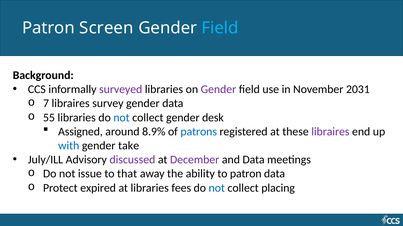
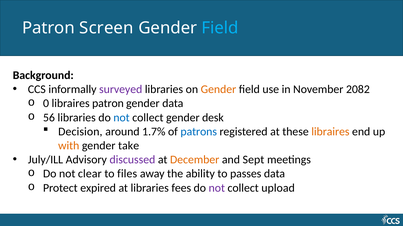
Gender colour: purple -> orange (218, 90)
2031: 2031 -> 2082 (358, 90)
7: 7 -> 0 (46, 104)
libraires survey: survey -> patron (108, 104)
55: 55 -> 56 (49, 118)
Assigned: Assigned -> Decision (80, 132)
8.9%: 8.9% -> 1.7% (154, 132)
libraires colour: purple -> orange (330, 132)
with colour: blue -> orange (69, 146)
December colour: purple -> orange (195, 160)
and Data: Data -> Sept (253, 160)
issue: issue -> clear (90, 174)
that: that -> files (127, 174)
to patron: patron -> passes (246, 174)
not colour: blue -> purple (217, 188)
placing: placing -> upload (278, 188)
